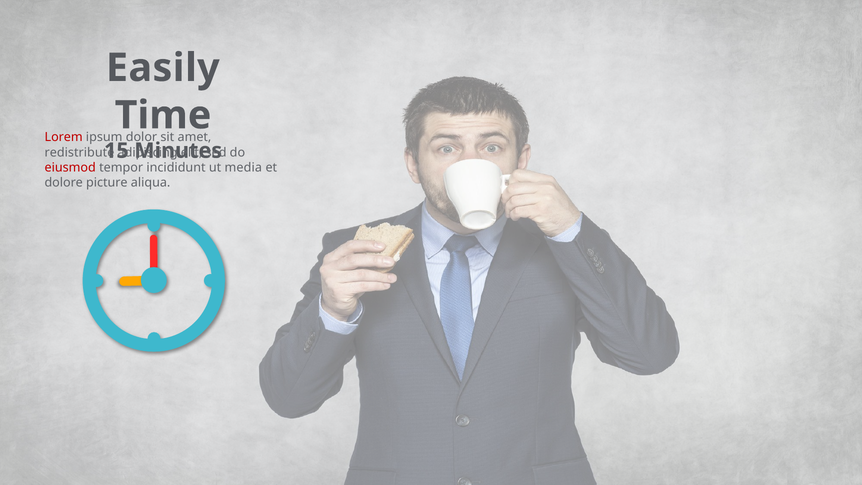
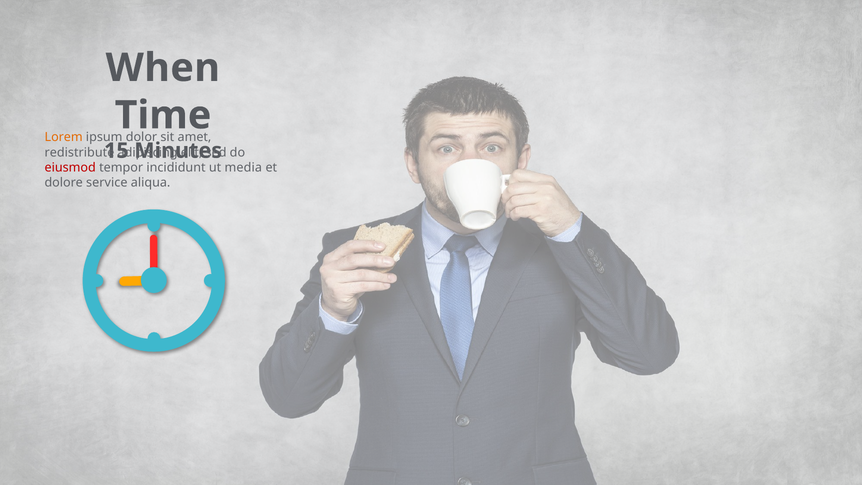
Easily: Easily -> When (163, 68)
Lorem colour: red -> orange (64, 137)
picture: picture -> service (107, 183)
